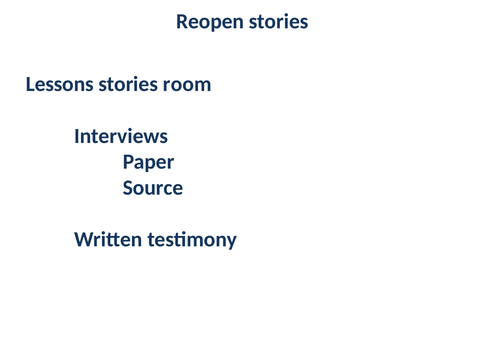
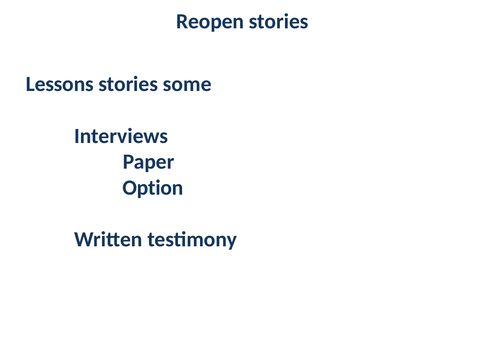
room: room -> some (187, 84)
Source: Source -> Option (153, 188)
